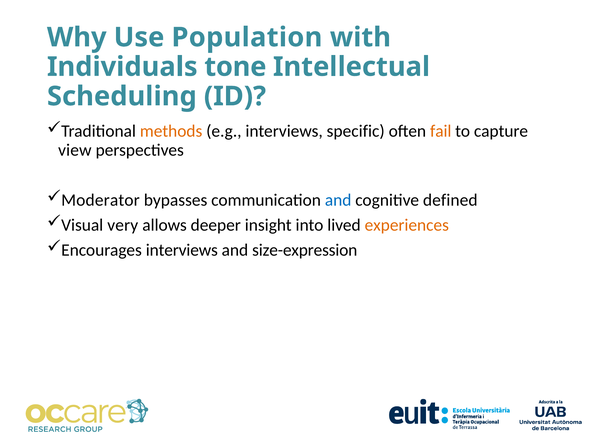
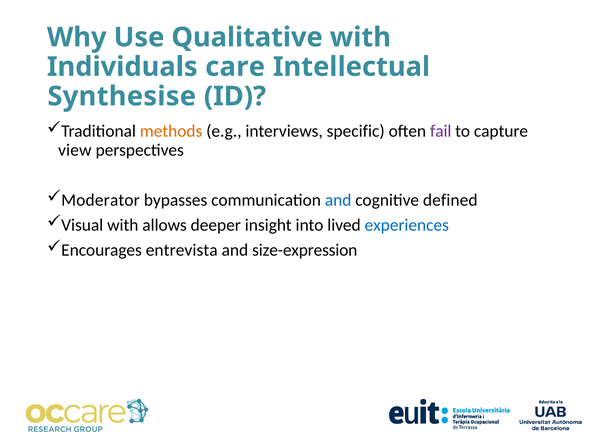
Population: Population -> Qualitative (247, 37)
tone: tone -> care (235, 67)
Scheduling: Scheduling -> Synthesise (122, 96)
fail colour: orange -> purple (441, 131)
Visual very: very -> with (123, 225)
experiences colour: orange -> blue (407, 225)
Encourages interviews: interviews -> entrevista (182, 250)
